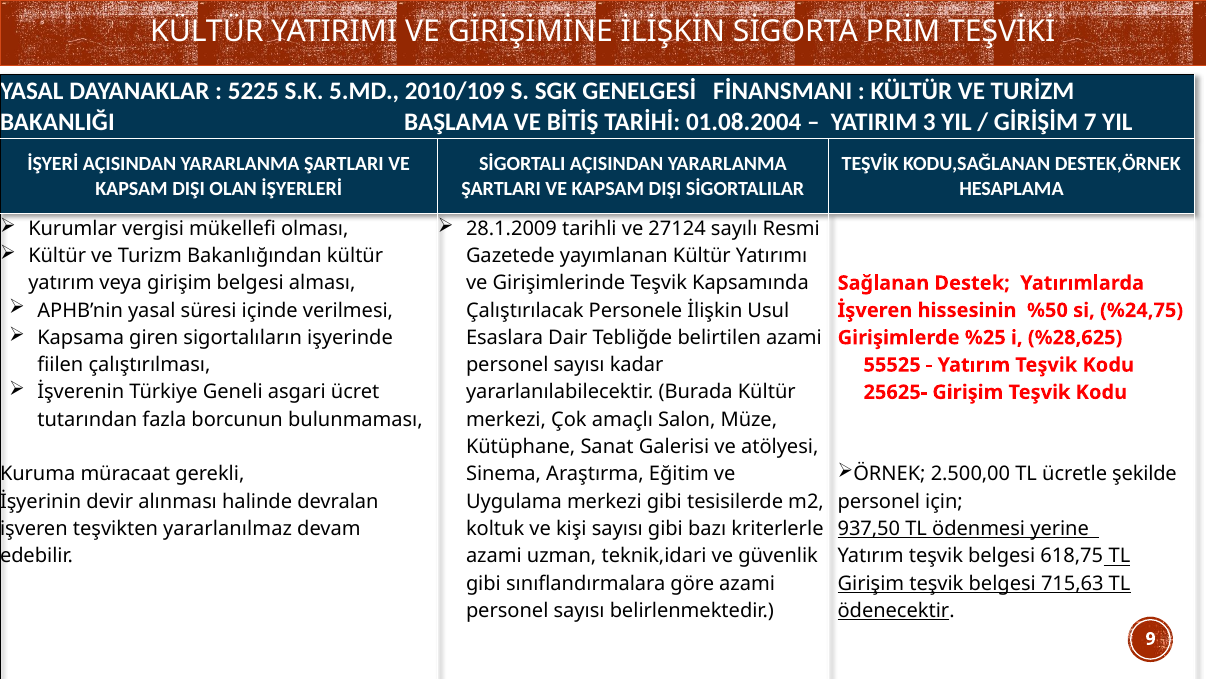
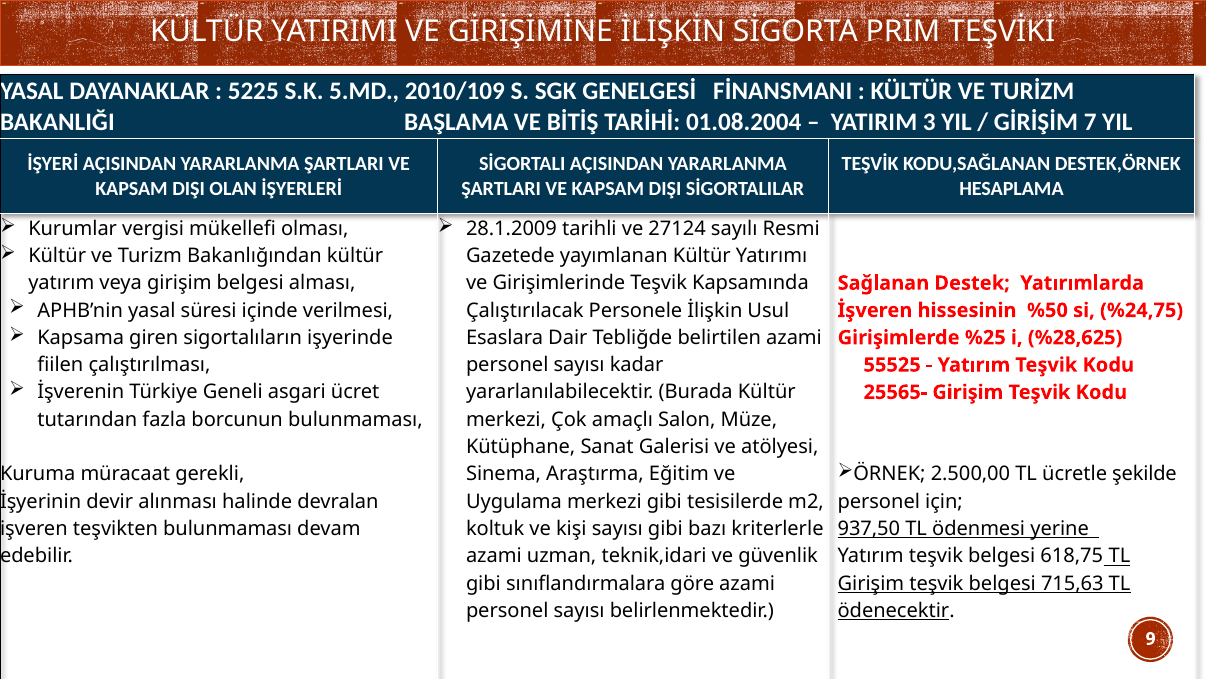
25625-: 25625- -> 25565- (895, 392)
teşvikten yararlanılmaz: yararlanılmaz -> bulunmaması (228, 528)
